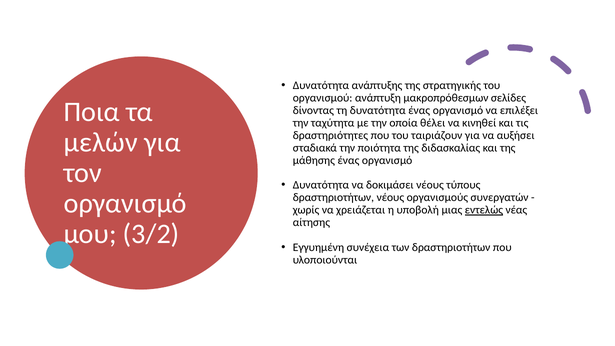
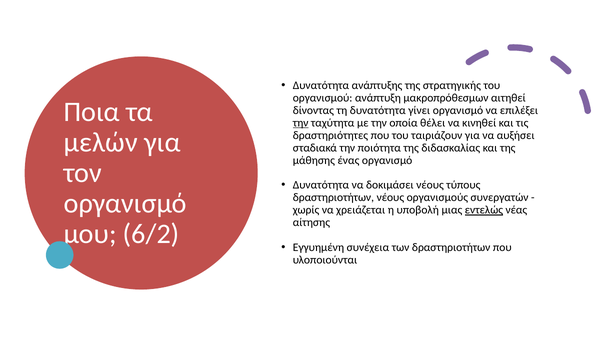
σελίδες: σελίδες -> αιτηθεί (508, 98)
δυνατότητα ένας: ένας -> γίνει (419, 110)
την underline: none -> present (301, 123)
3/2: 3/2 -> 6/2 (151, 234)
